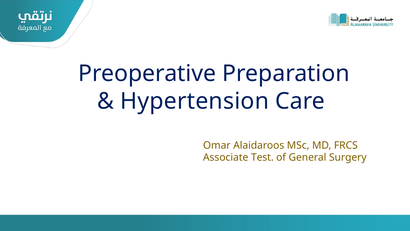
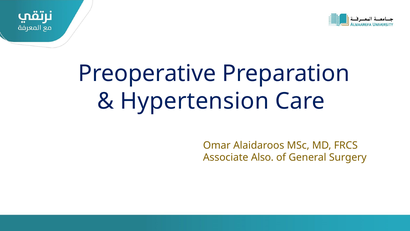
Test: Test -> Also (262, 157)
